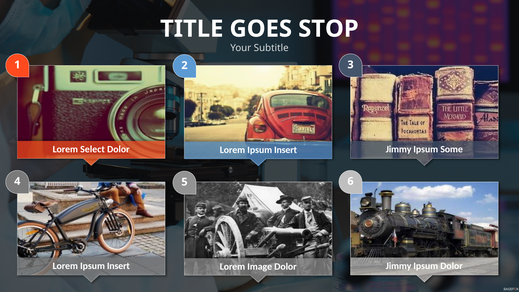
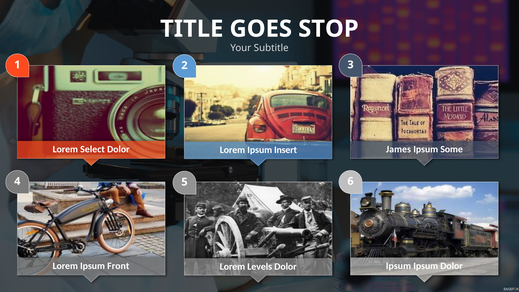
Jimmy: Jimmy -> James (398, 149)
Insert: Insert -> Front (118, 266)
Jimmy: Jimmy -> Ipsum (398, 266)
Image: Image -> Levels (260, 267)
